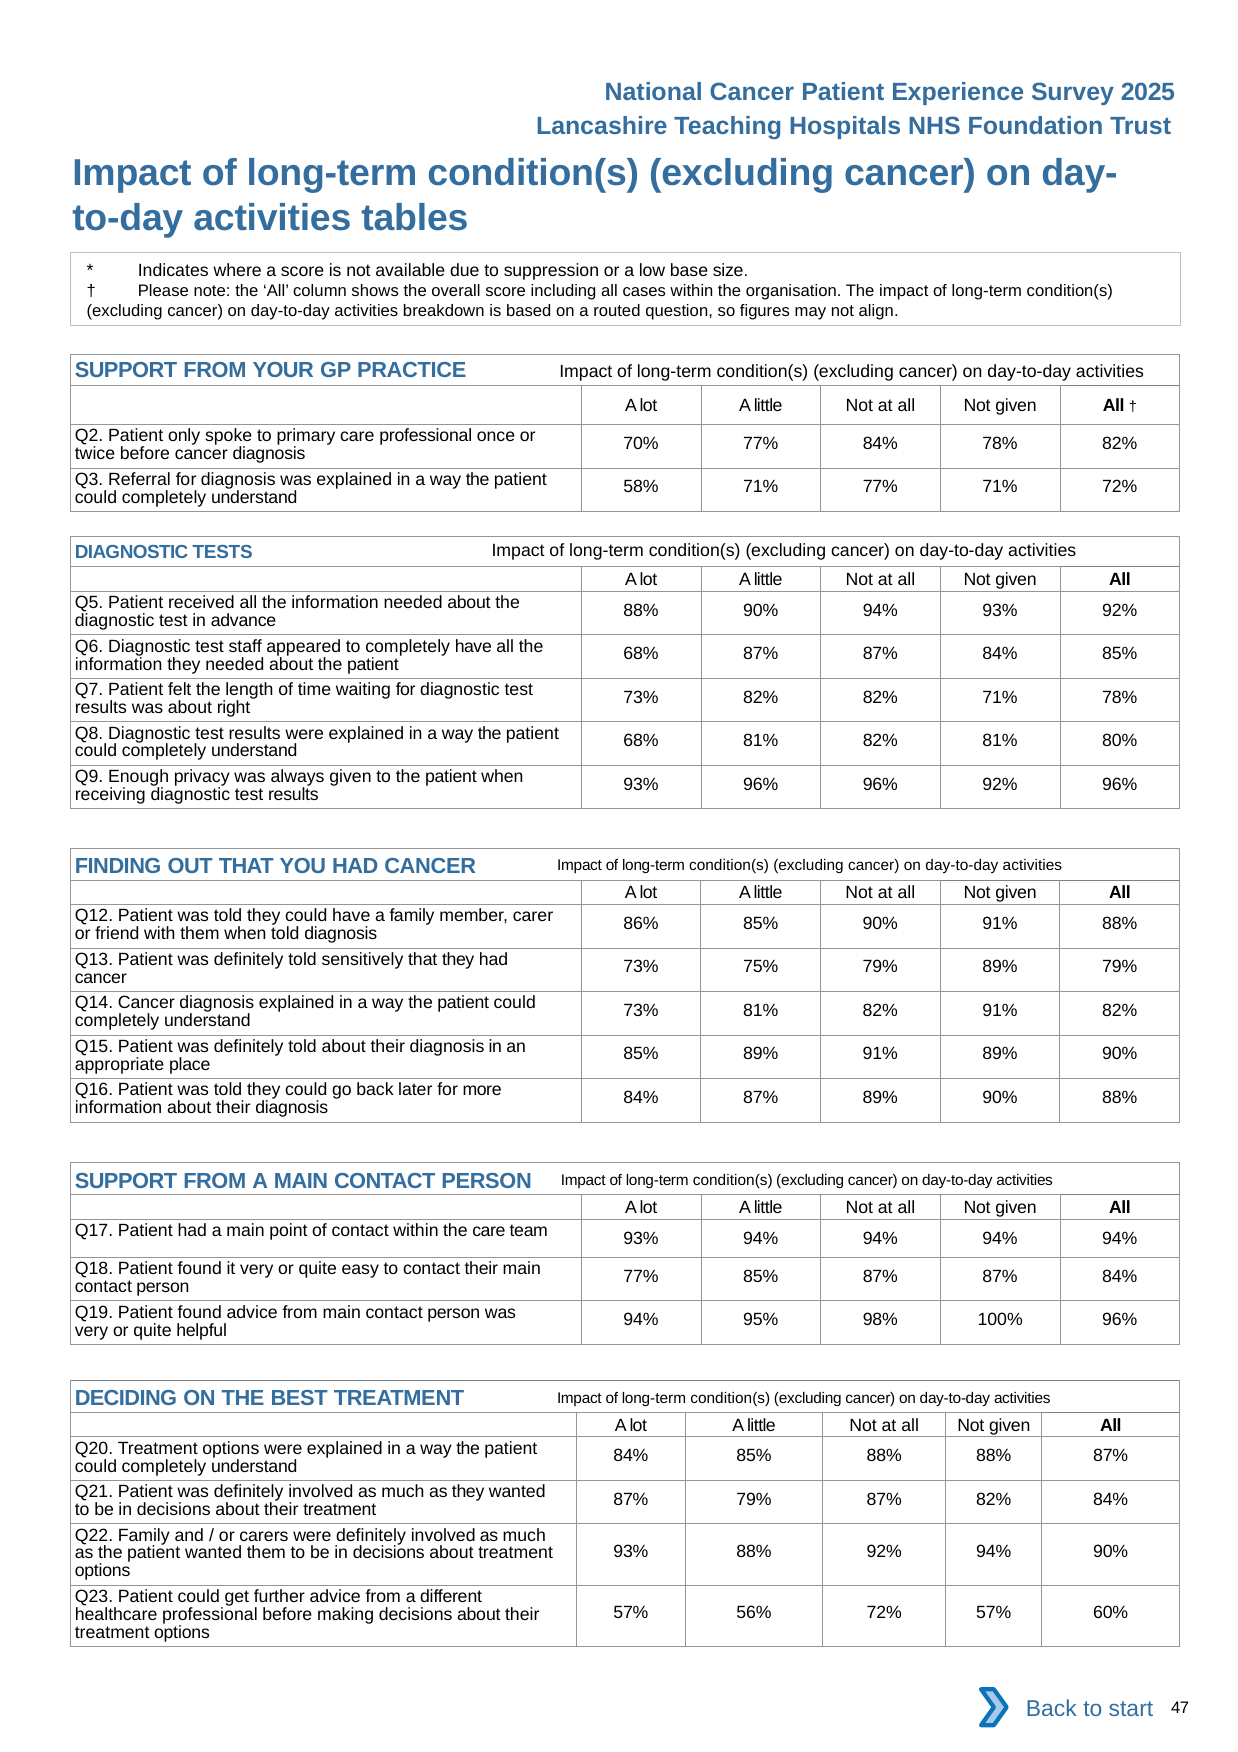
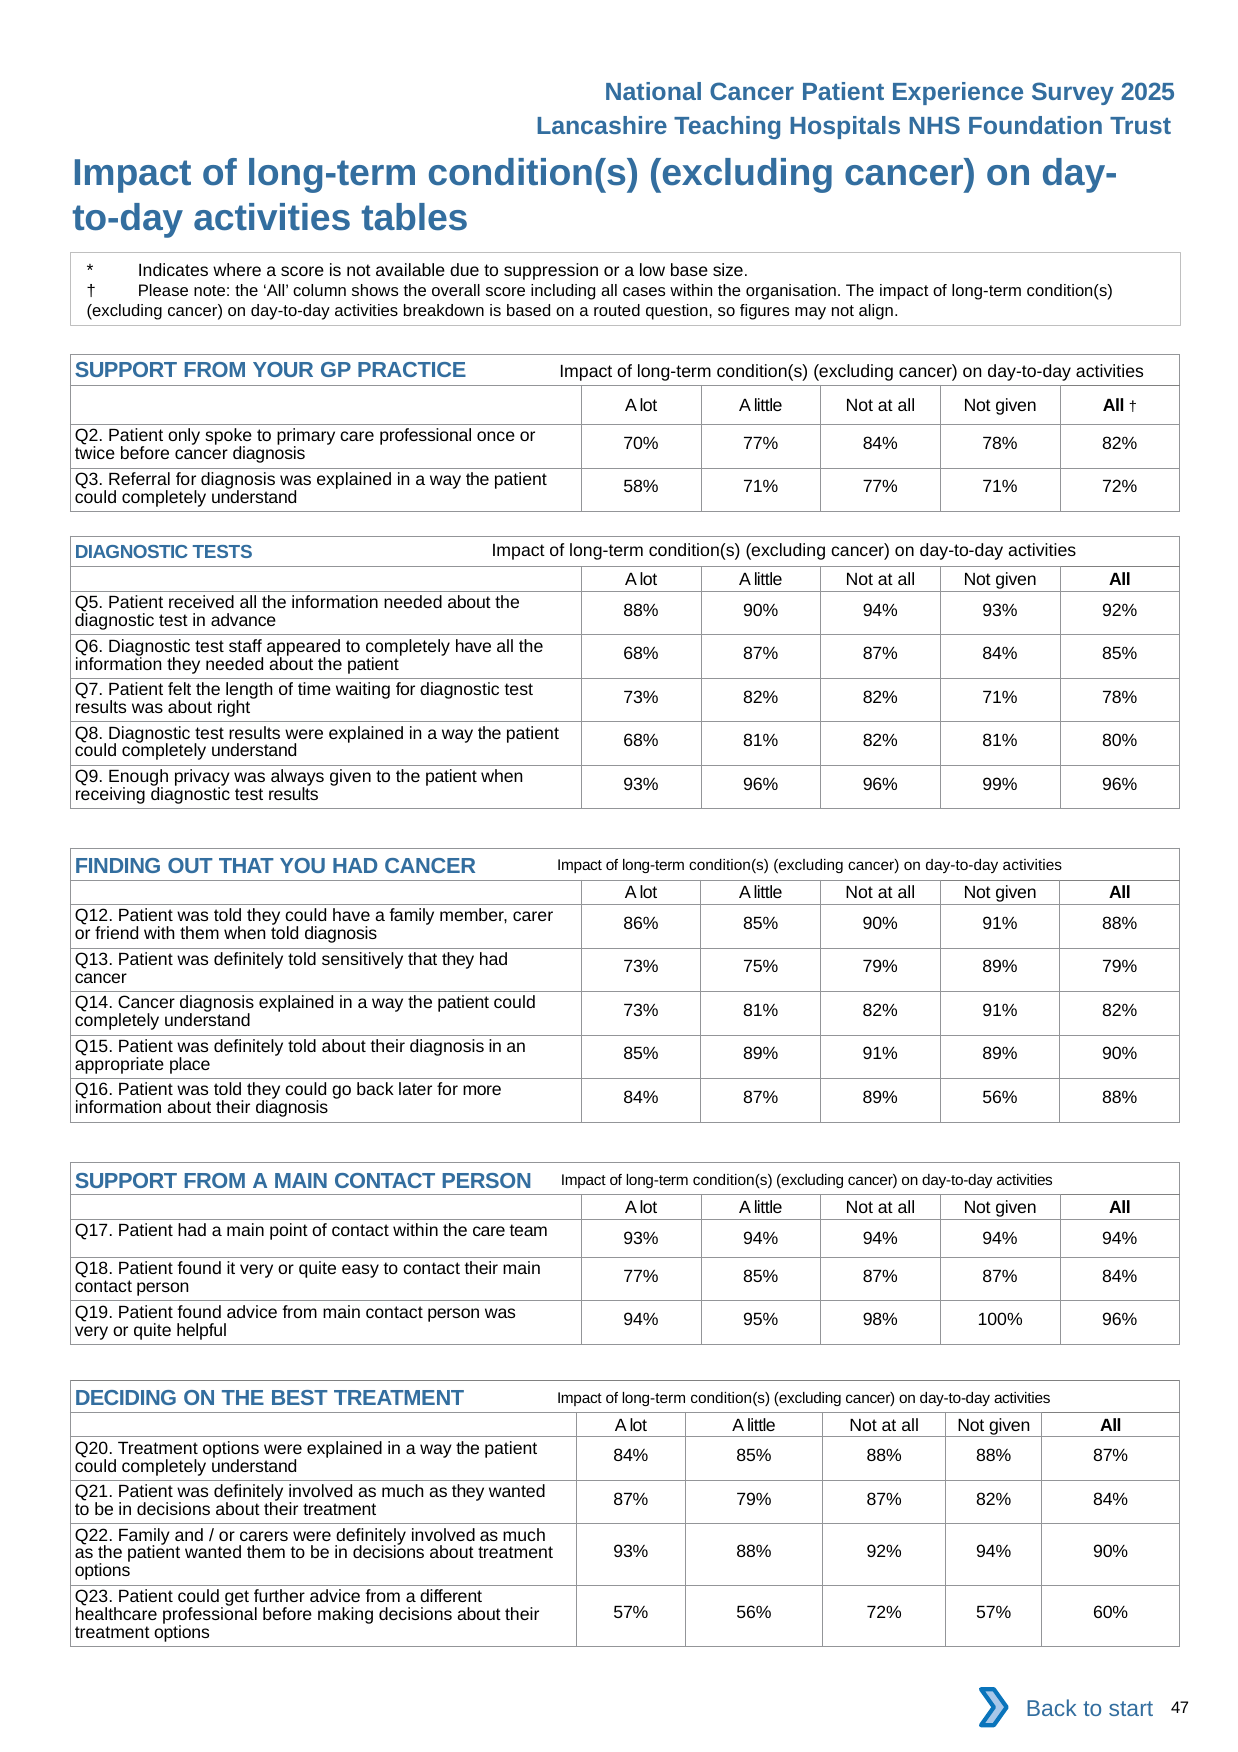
96% 92%: 92% -> 99% (1000, 784)
87% 89% 90%: 90% -> 56% (1000, 1097)
